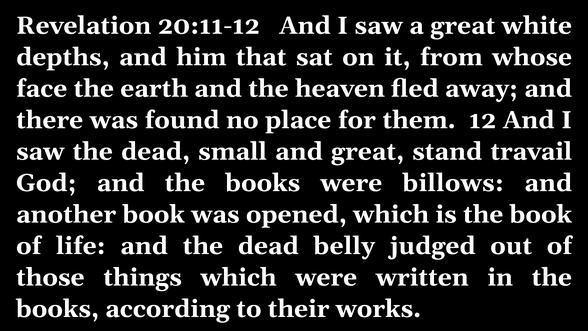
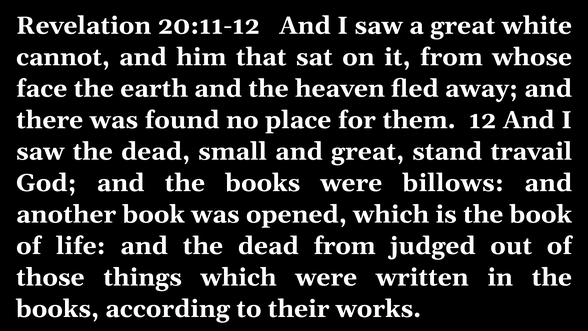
depths: depths -> cannot (63, 57)
dead belly: belly -> from (344, 246)
